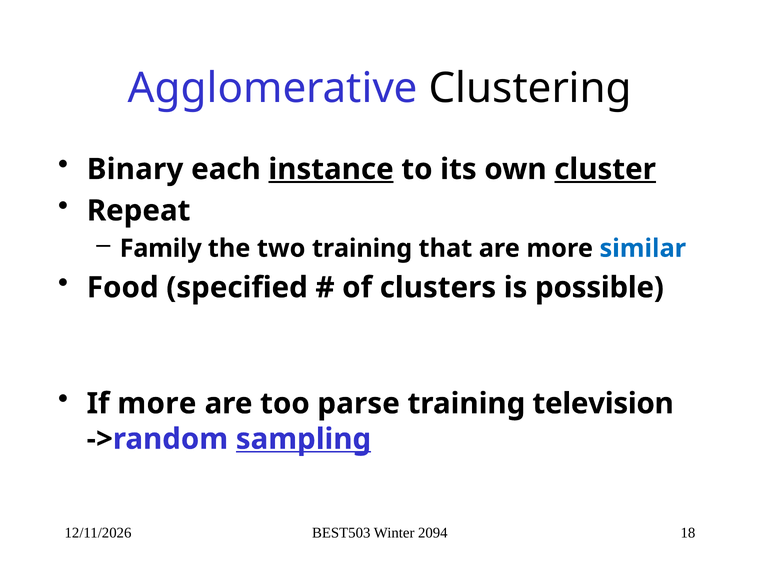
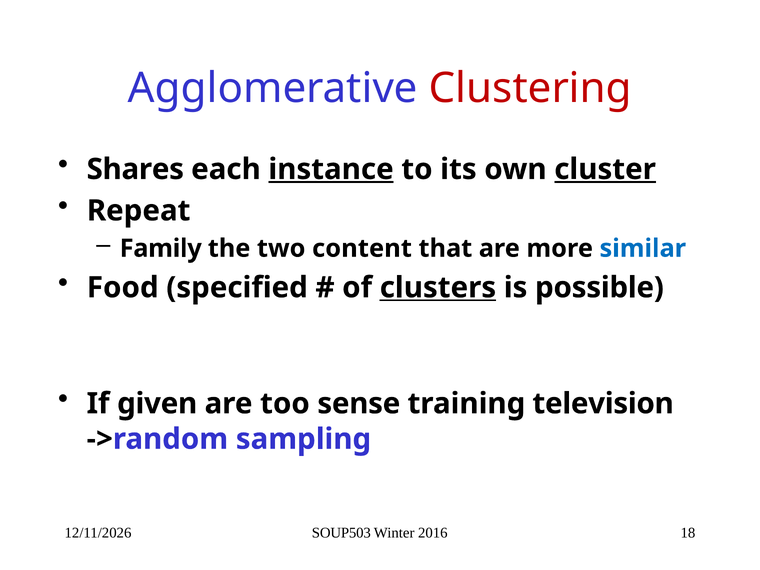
Clustering colour: black -> red (530, 88)
Binary: Binary -> Shares (135, 169)
two training: training -> content (362, 248)
clusters underline: none -> present (438, 288)
If more: more -> given (157, 404)
parse: parse -> sense (359, 404)
sampling underline: present -> none (303, 439)
BEST503: BEST503 -> SOUP503 (341, 533)
2094: 2094 -> 2016 (433, 533)
